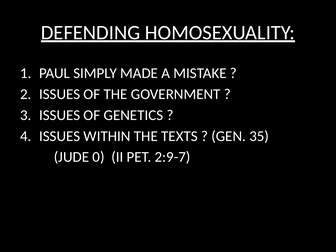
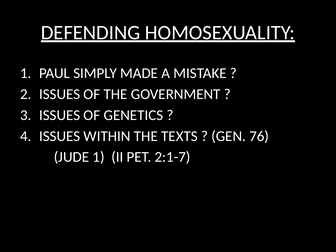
35: 35 -> 76 (259, 136)
JUDE 0: 0 -> 1 (99, 157)
2:9-7: 2:9-7 -> 2:1-7 (173, 157)
